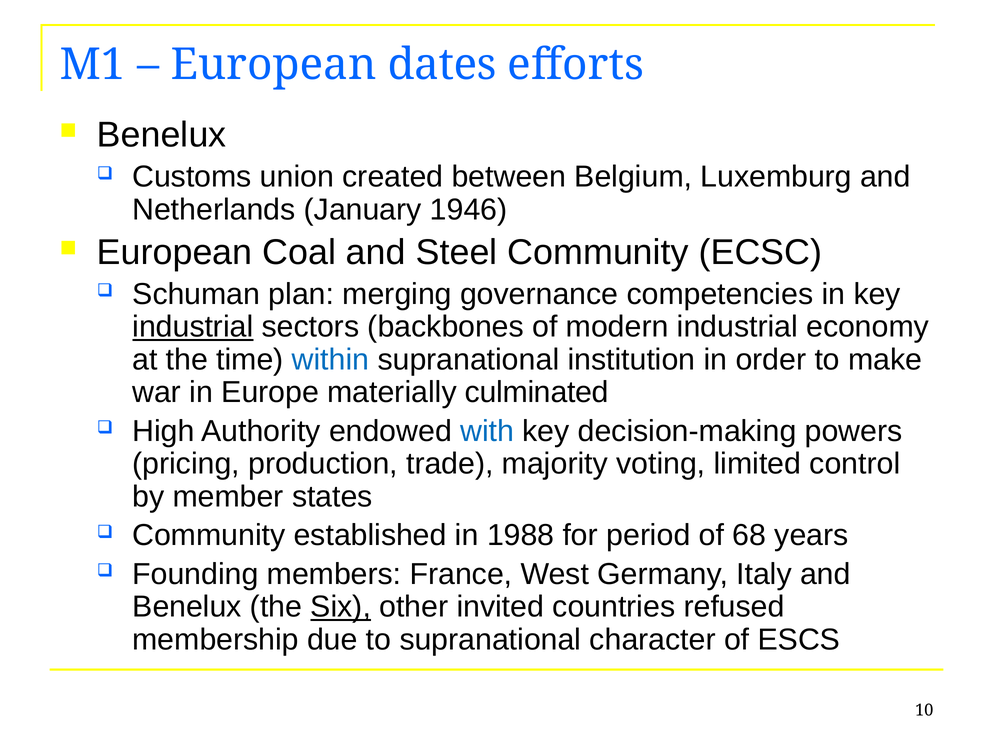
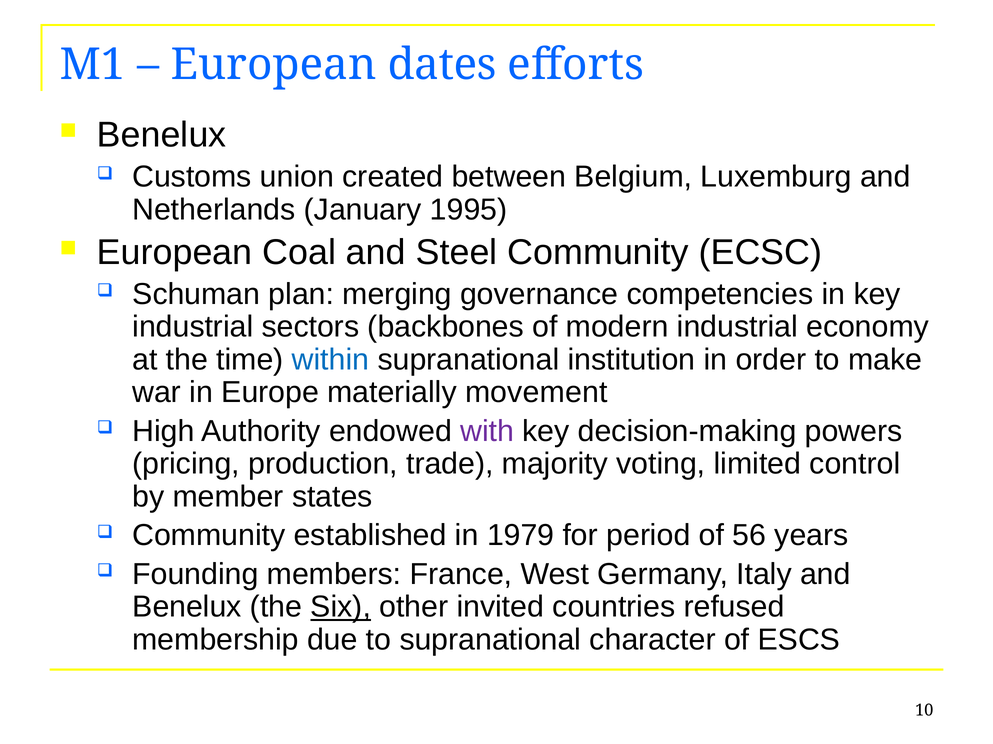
1946: 1946 -> 1995 (469, 210)
industrial underline: present -> none (193, 327)
culminated: culminated -> movement (536, 393)
with colour: blue -> purple (487, 432)
1988: 1988 -> 1979 (521, 536)
68: 68 -> 56 (749, 536)
